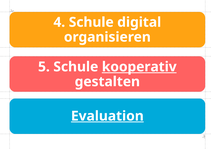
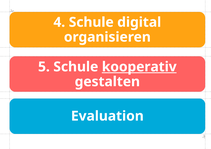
Evaluation underline: present -> none (107, 116)
